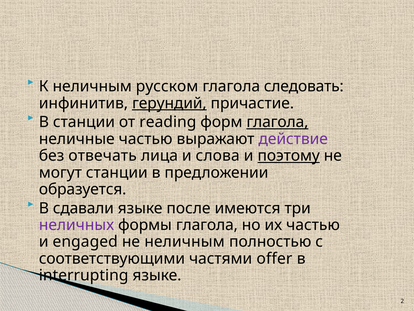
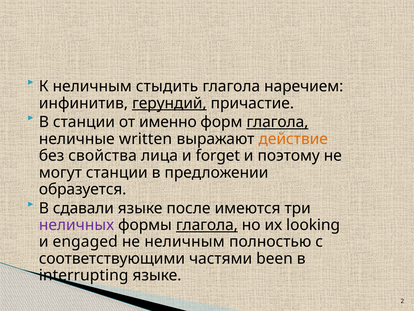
русском: русском -> стыдить (167, 86)
следовать: следовать -> наречием (304, 86)
reading: reading -> именно (168, 122)
неличные частью: частью -> written (146, 139)
действие colour: purple -> orange (293, 139)
отвечать: отвечать -> свойства (103, 155)
слова: слова -> forget (218, 155)
поэтому underline: present -> none (289, 155)
глагола underline: none -> present (207, 225)
их частью: частью -> looking (313, 225)
offer: offer -> been (274, 258)
